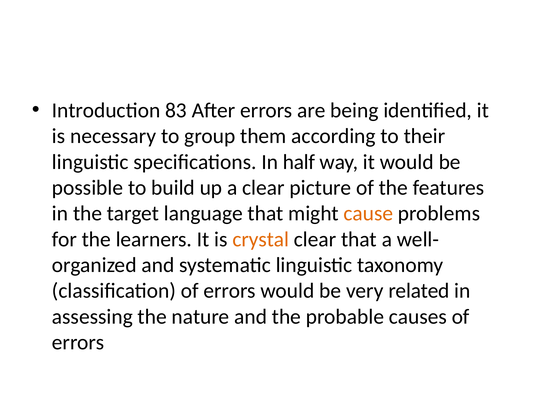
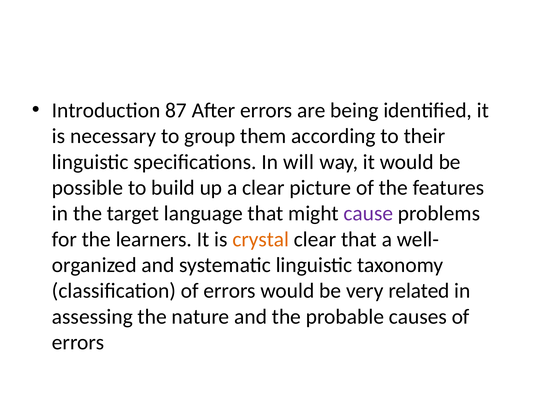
83: 83 -> 87 (176, 110)
half: half -> will (299, 162)
cause colour: orange -> purple (368, 213)
